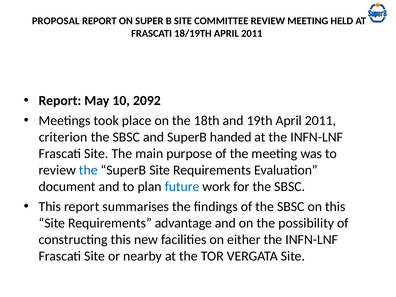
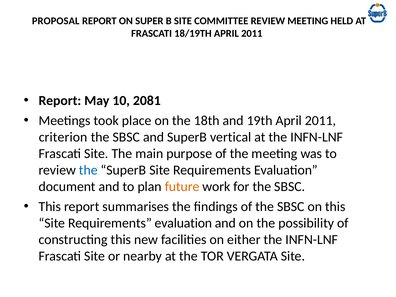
2092: 2092 -> 2081 (147, 101)
handed: handed -> vertical (231, 137)
future colour: blue -> orange (182, 187)
advantage: advantage -> evaluation (183, 223)
